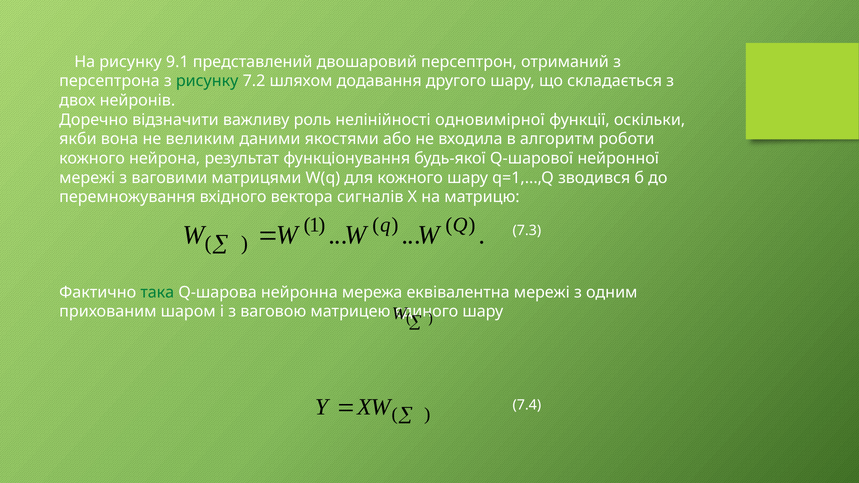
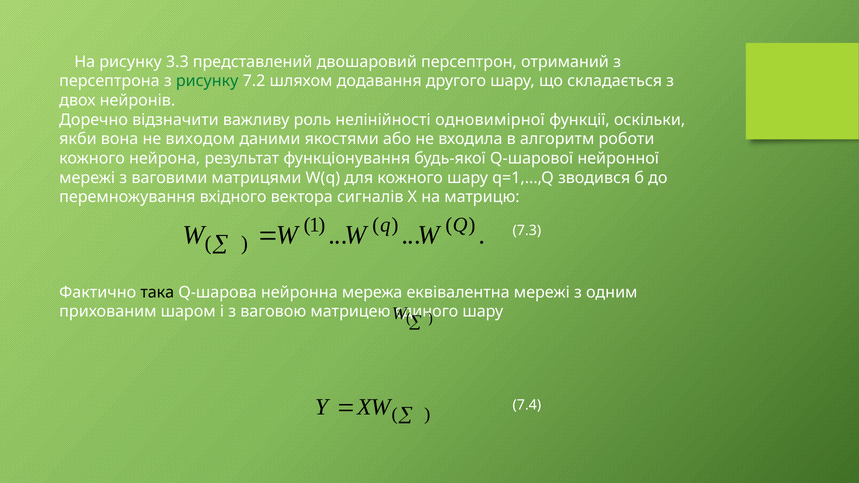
9.1: 9.1 -> 3.3 (177, 62)
великим: великим -> виходом (200, 139)
така colour: green -> black (157, 292)
